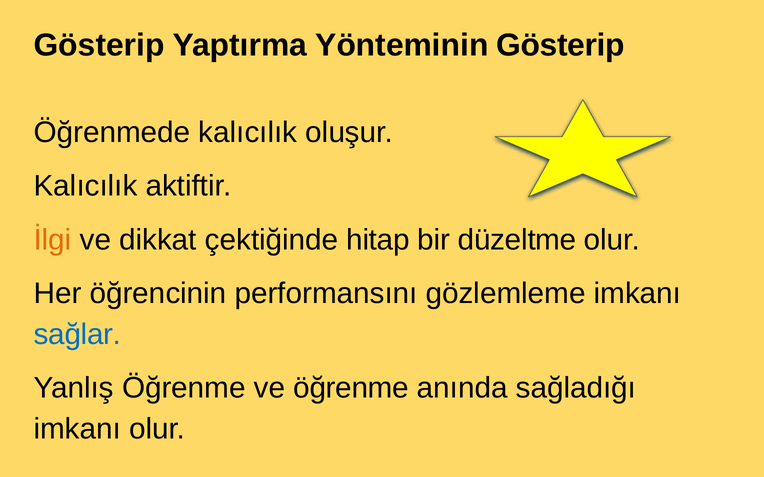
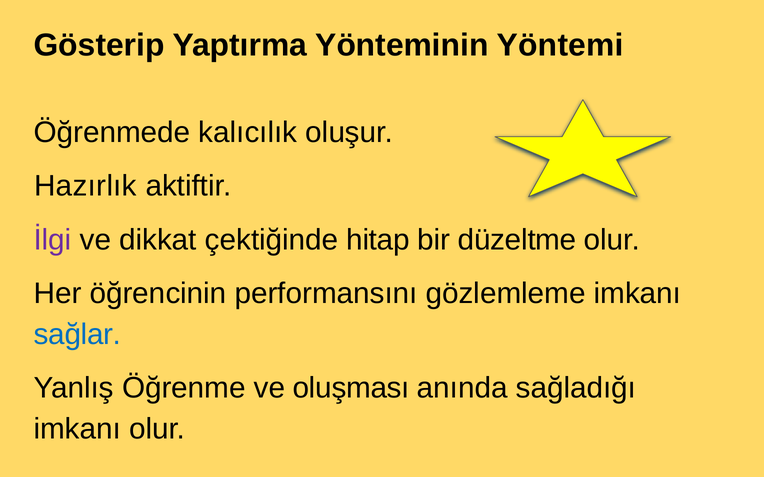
Yönteminin Gösterip: Gösterip -> Yöntemi (560, 45)
Kalıcılık: Kalıcılık -> Hazırlık (85, 186)
İlgi colour: orange -> purple (53, 240)
ve öğrenme: öğrenme -> oluşması (351, 388)
